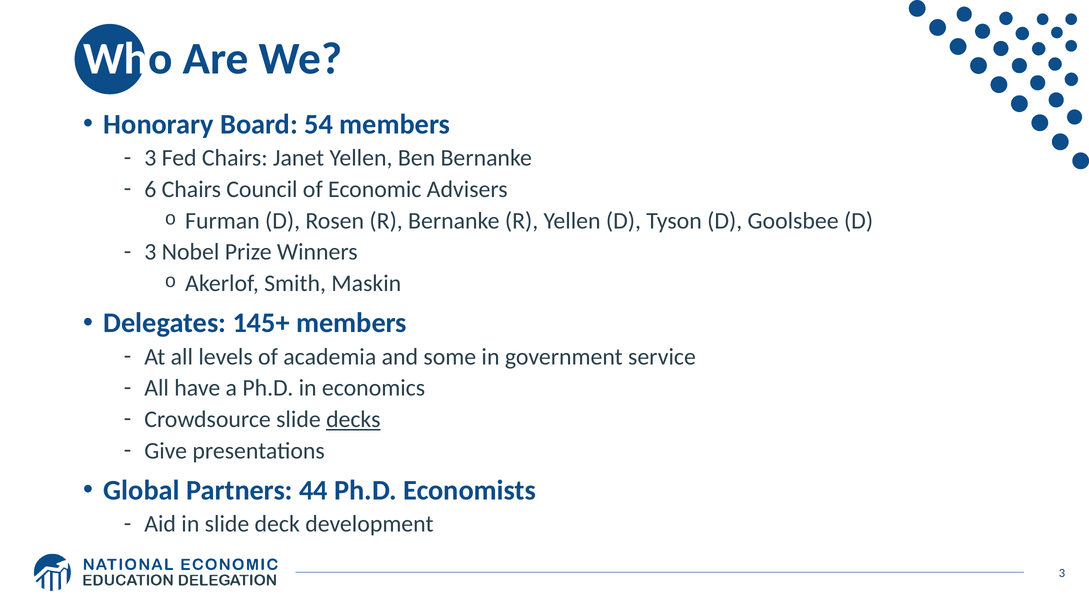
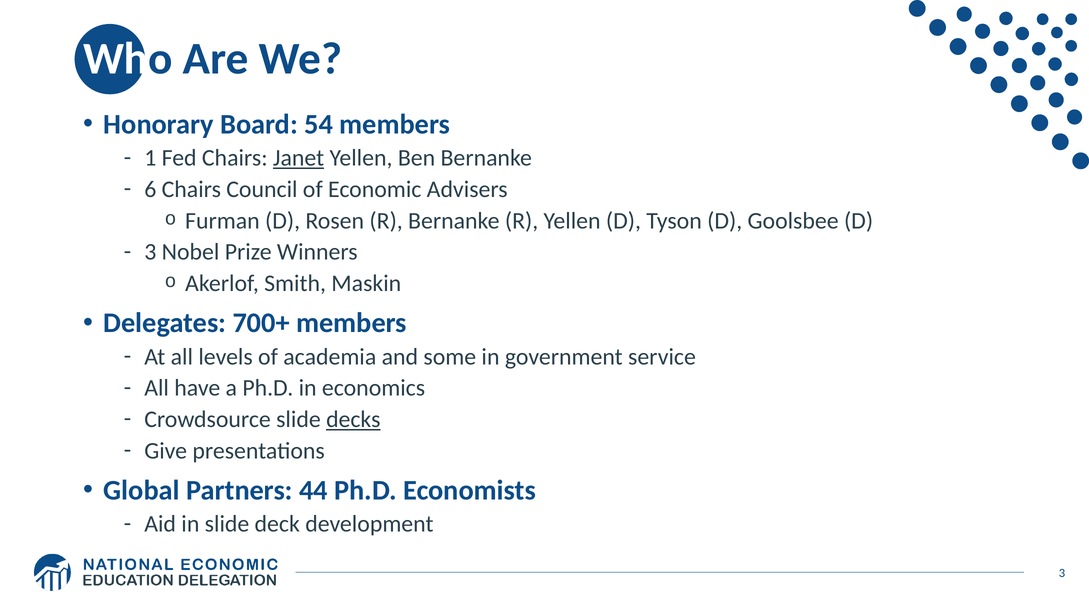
3: 3 -> 1 (150, 158)
Janet underline: none -> present (299, 158)
145+: 145+ -> 700+ (261, 323)
